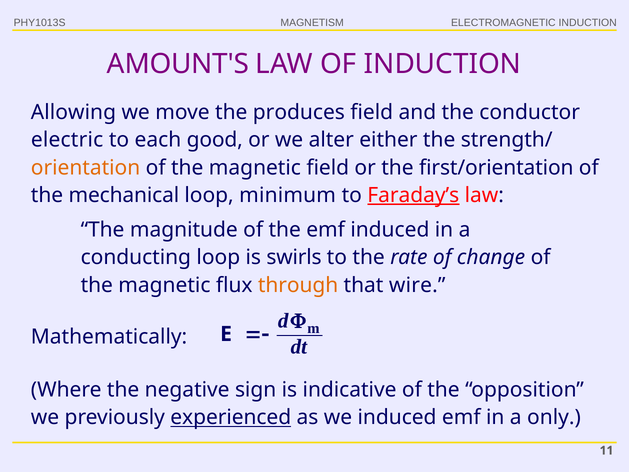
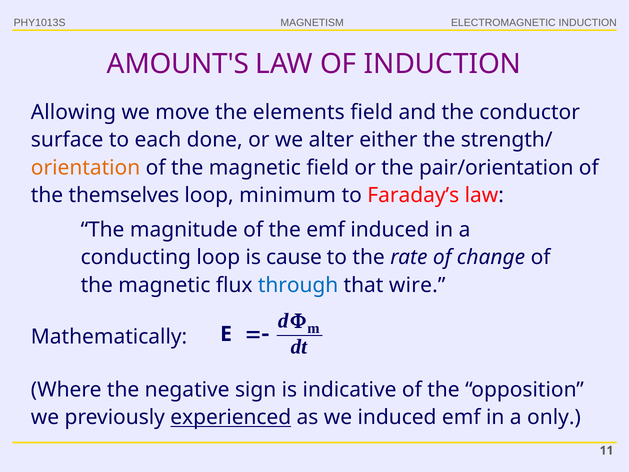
produces: produces -> elements (299, 112)
electric: electric -> surface (67, 140)
good: good -> done (215, 140)
first/orientation: first/orientation -> pair/orientation (496, 167)
mechanical: mechanical -> themselves (124, 195)
Faraday’s underline: present -> none (413, 195)
swirls: swirls -> cause (294, 257)
through colour: orange -> blue (298, 285)
